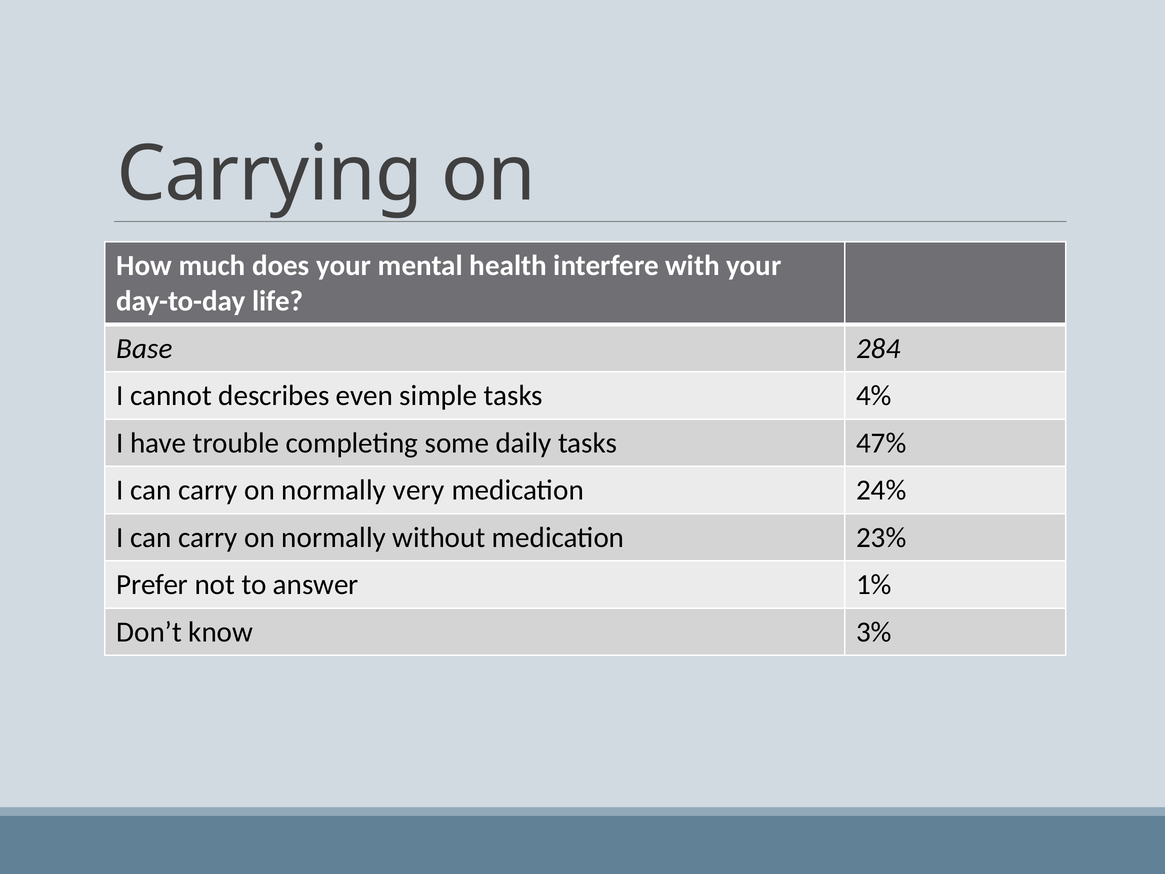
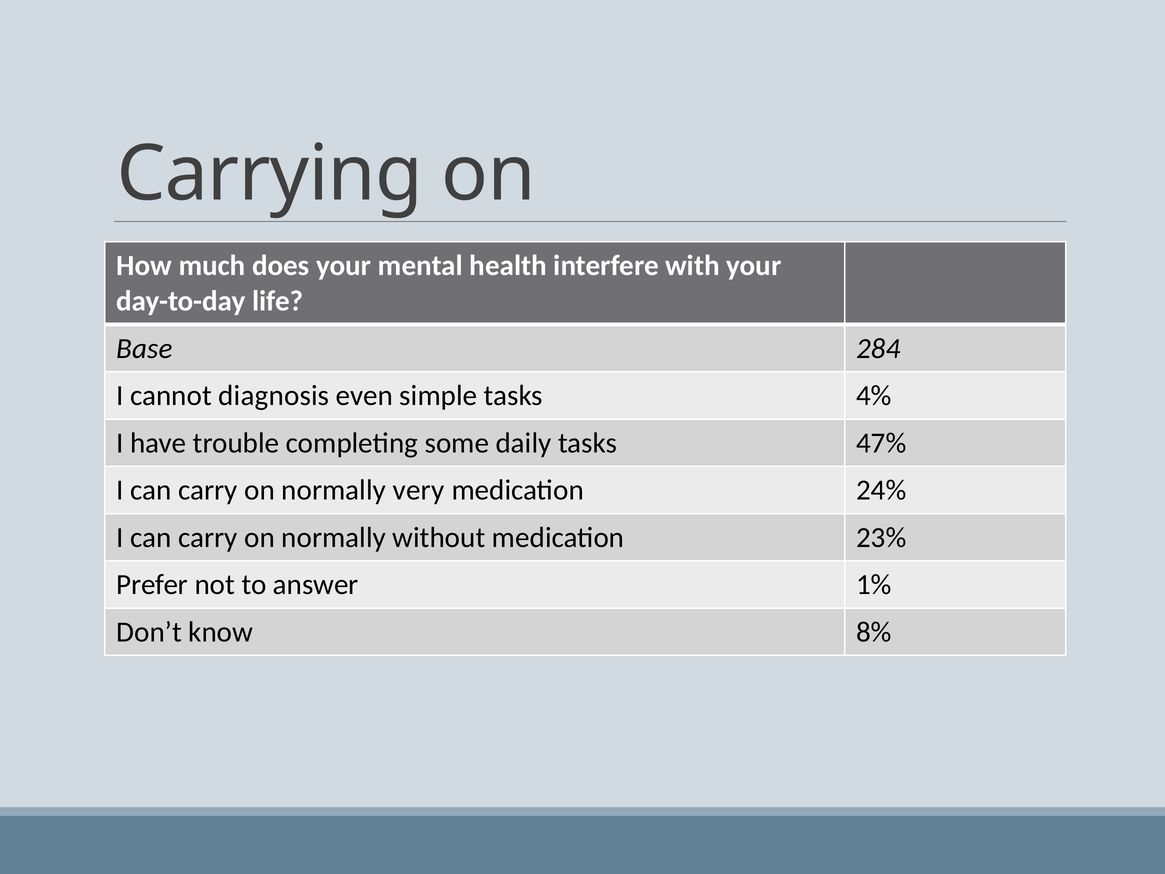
describes: describes -> diagnosis (274, 396)
3%: 3% -> 8% (874, 632)
